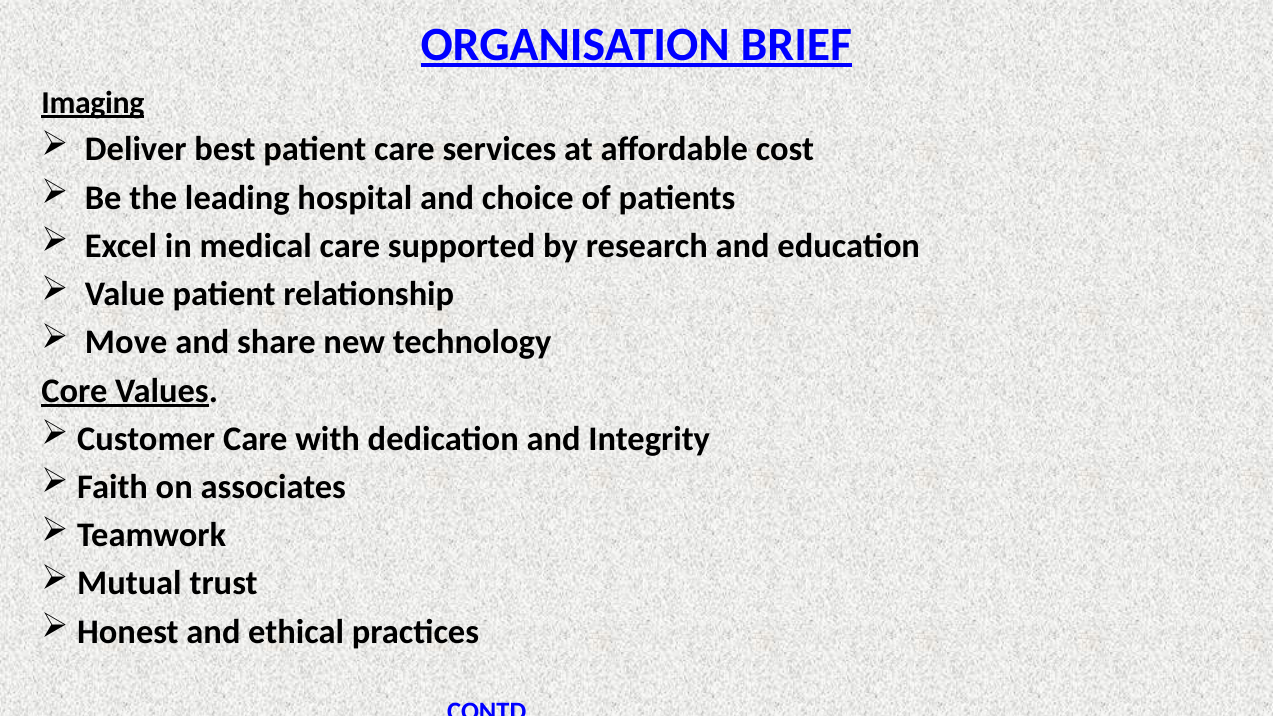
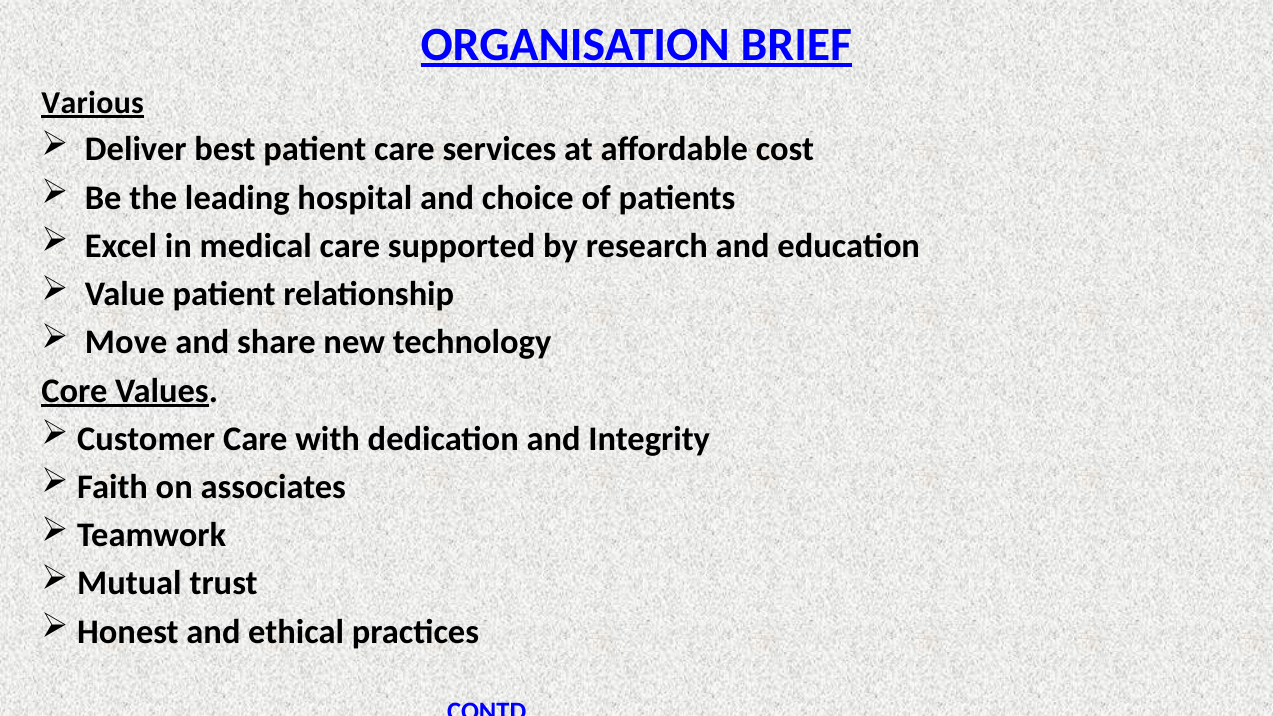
Imaging: Imaging -> Various (93, 103)
